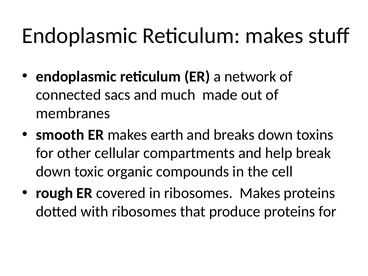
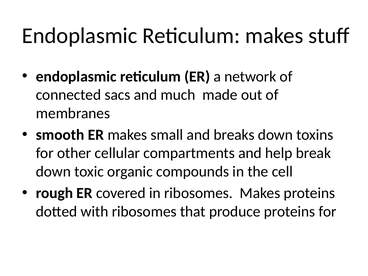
earth: earth -> small (167, 135)
